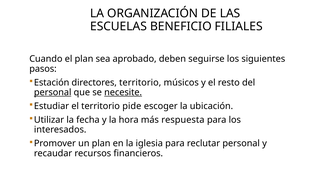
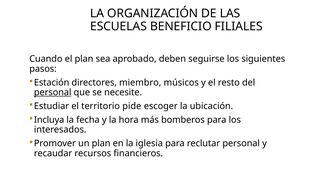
directores territorio: territorio -> miembro (140, 82)
necesite underline: present -> none (123, 92)
Utilizar: Utilizar -> Incluya (49, 119)
respuesta: respuesta -> bomberos (183, 119)
